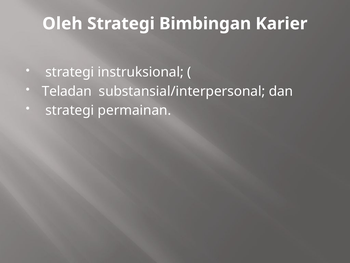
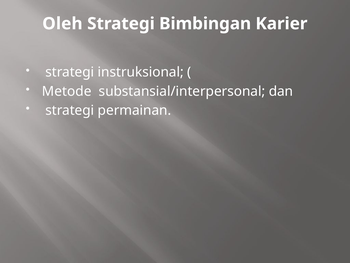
Teladan: Teladan -> Metode (67, 91)
